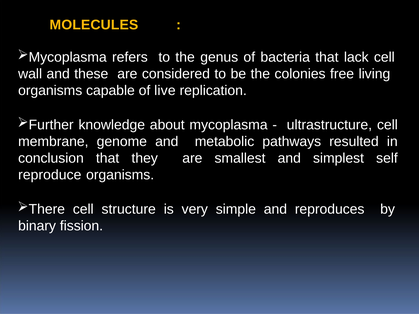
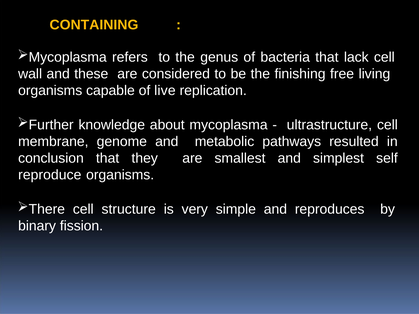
MOLECULES: MOLECULES -> CONTAINING (94, 25)
colonies: colonies -> finishing (300, 74)
